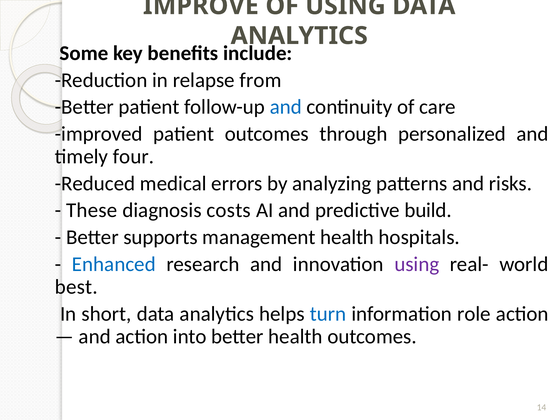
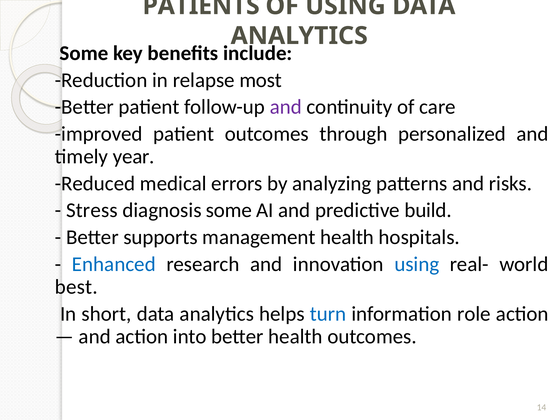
IMPROVE: IMPROVE -> PATIENTS (201, 6)
from: from -> most (261, 80)
and colour: blue -> purple (286, 107)
four: four -> year (134, 157)
These: These -> Stress (92, 210)
diagnosis costs: costs -> some (229, 210)
using colour: purple -> blue (417, 264)
